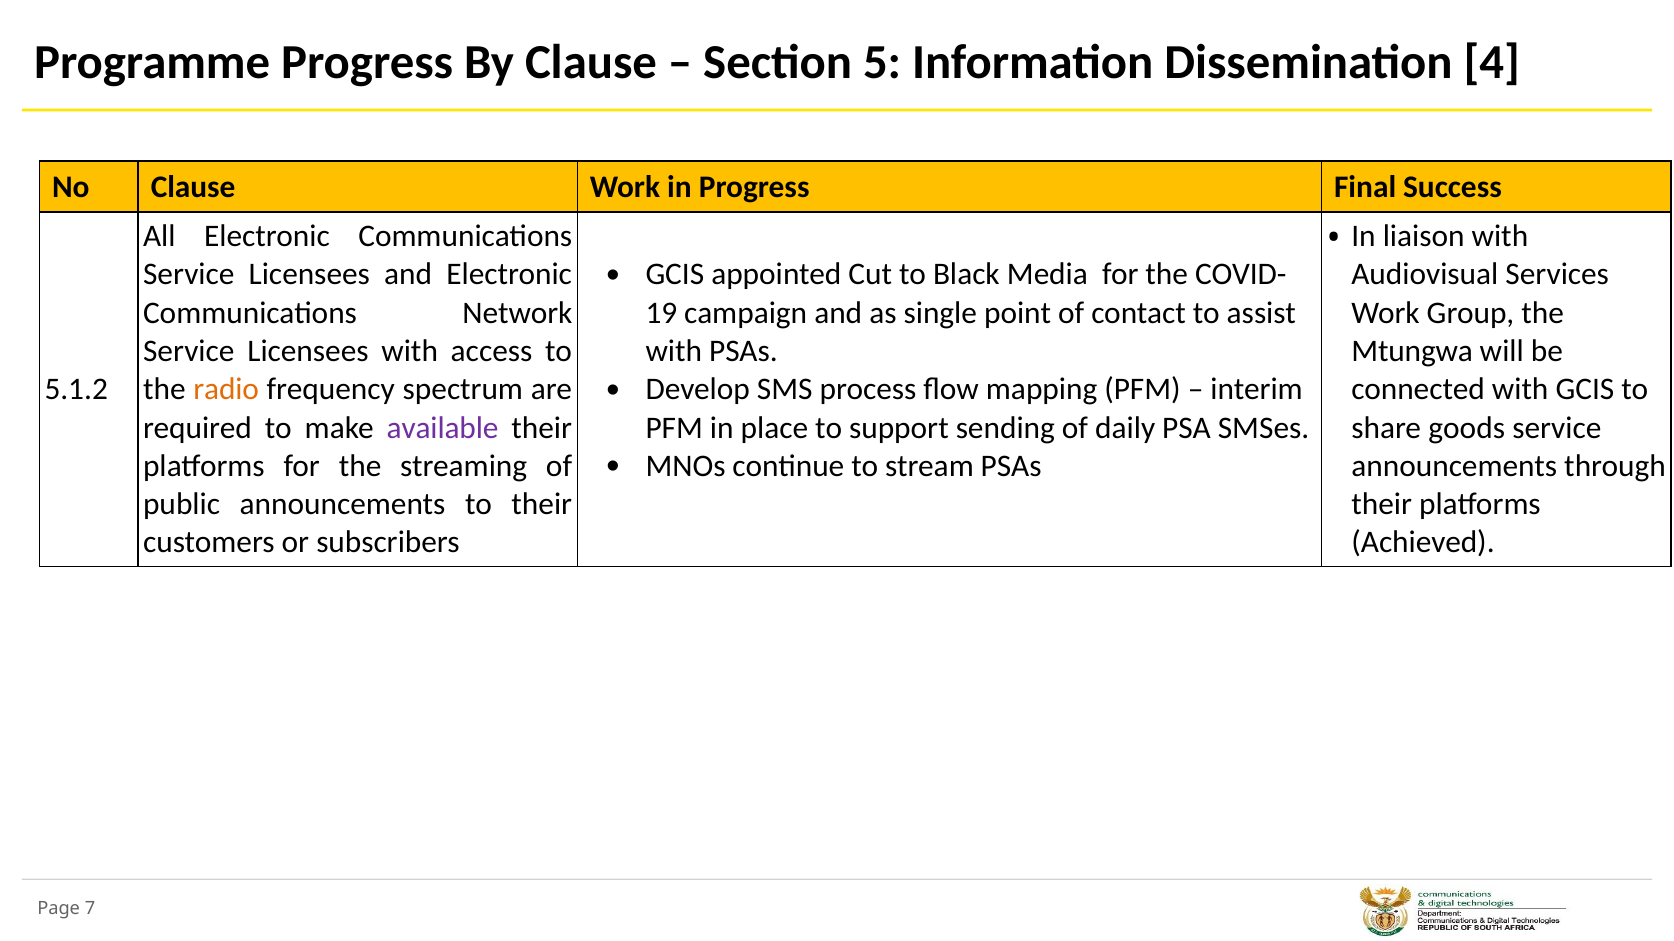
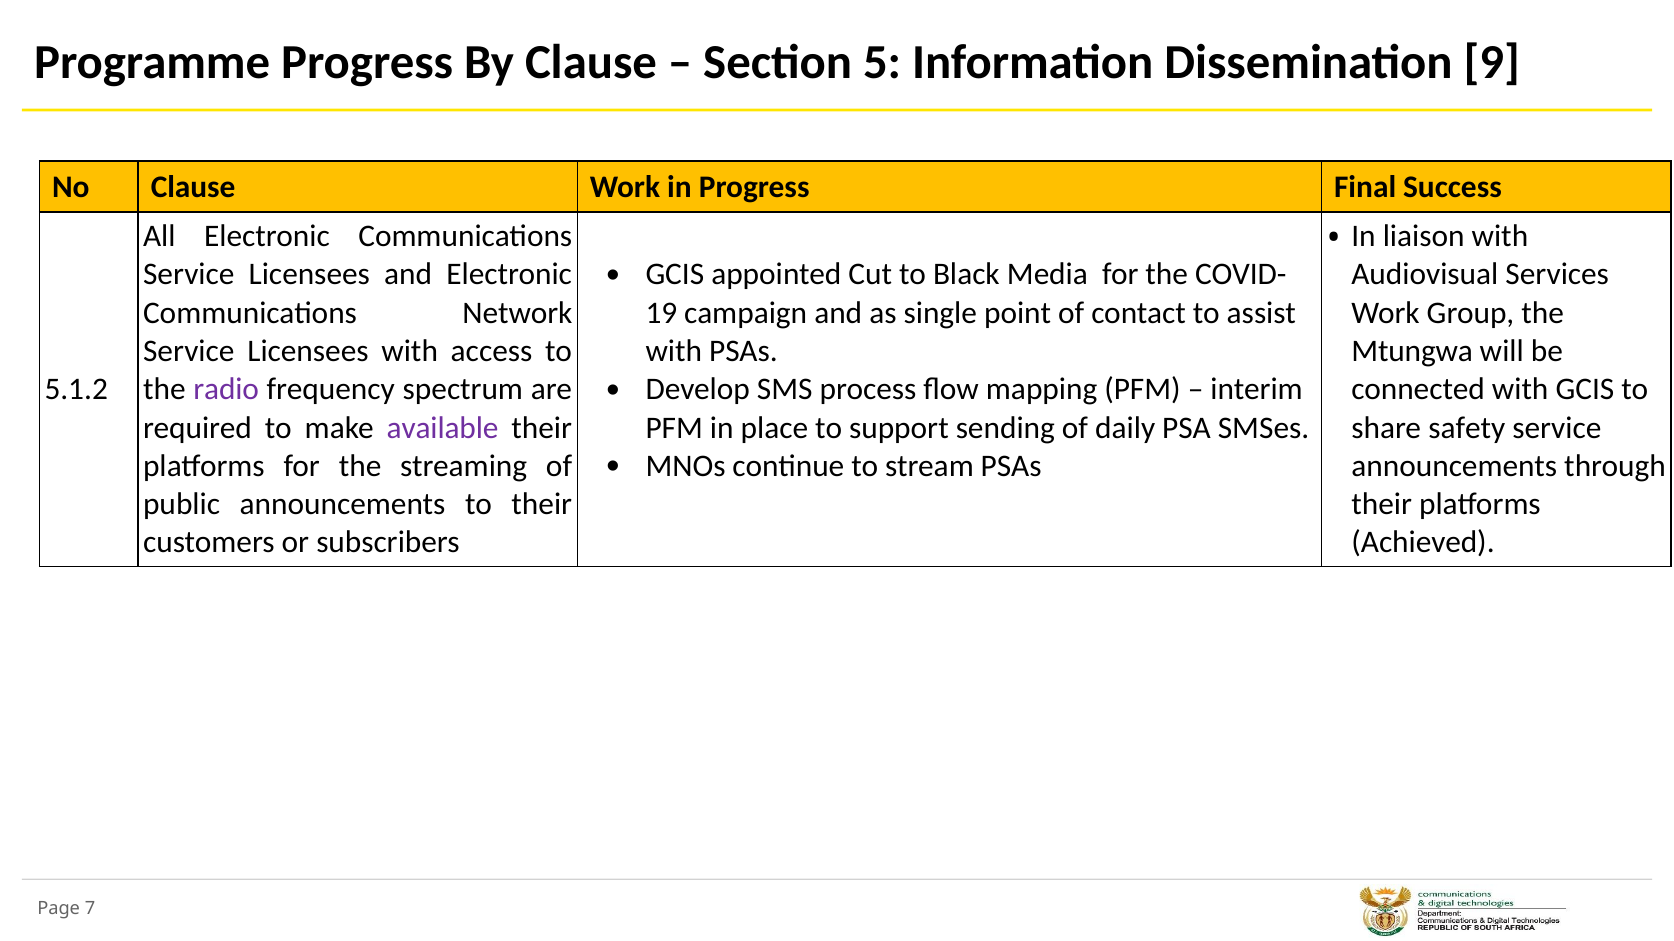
4: 4 -> 9 (1492, 62)
radio colour: orange -> purple (226, 390)
goods: goods -> safety (1467, 428)
